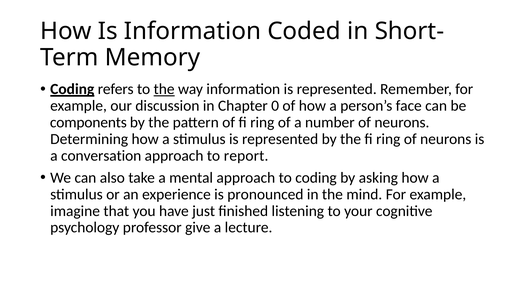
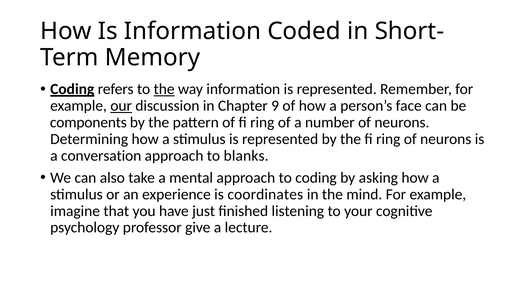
our underline: none -> present (121, 106)
0: 0 -> 9 (275, 106)
report: report -> blanks (246, 156)
pronounced: pronounced -> coordinates (265, 195)
